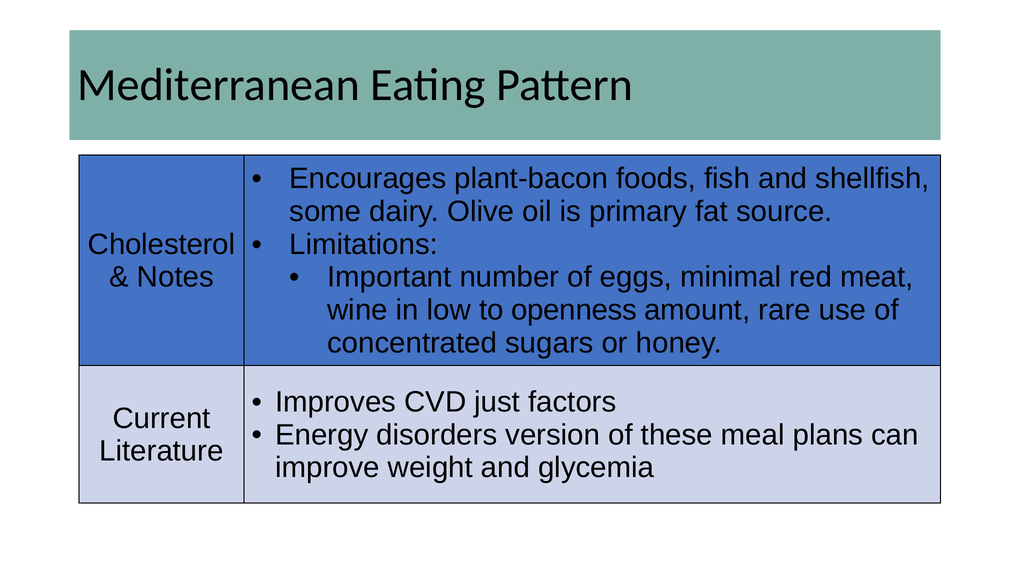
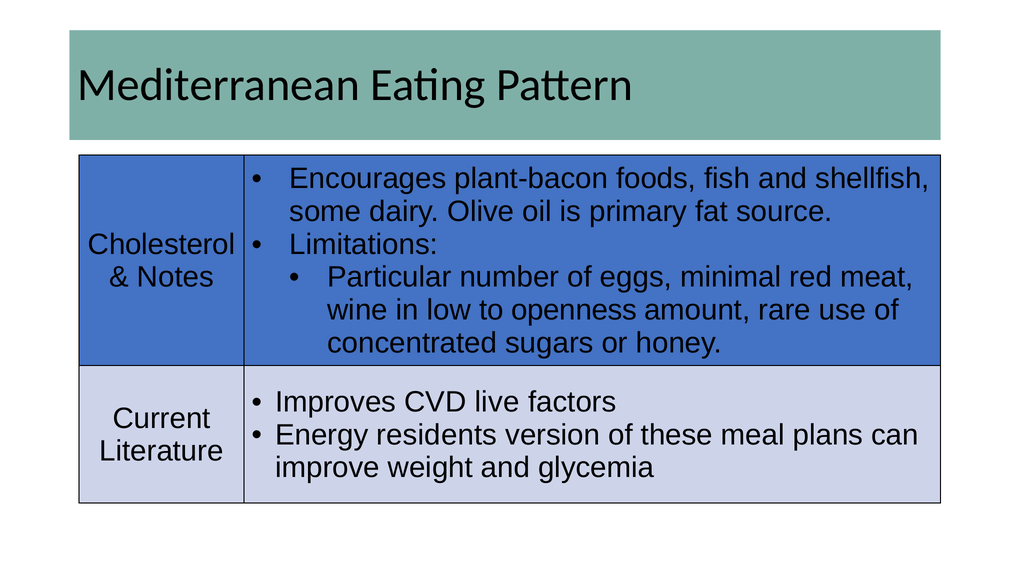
Important: Important -> Particular (389, 277)
just: just -> live (497, 402)
disorders: disorders -> residents (437, 435)
